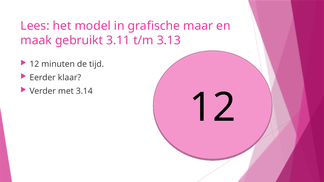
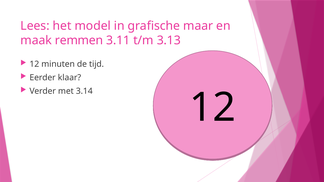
gebruikt: gebruikt -> remmen (79, 40)
